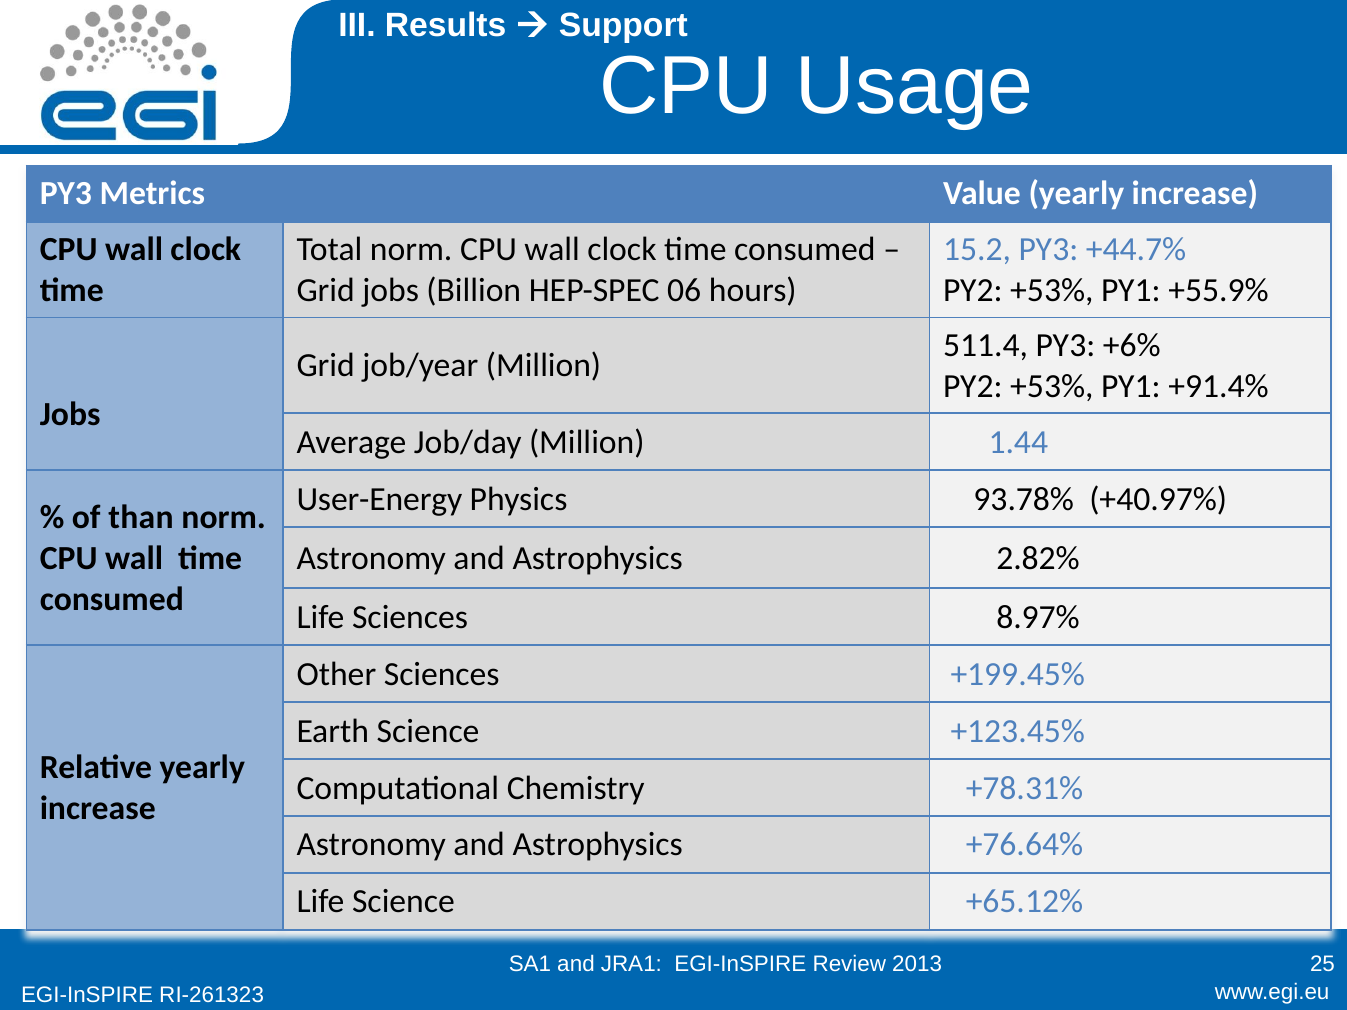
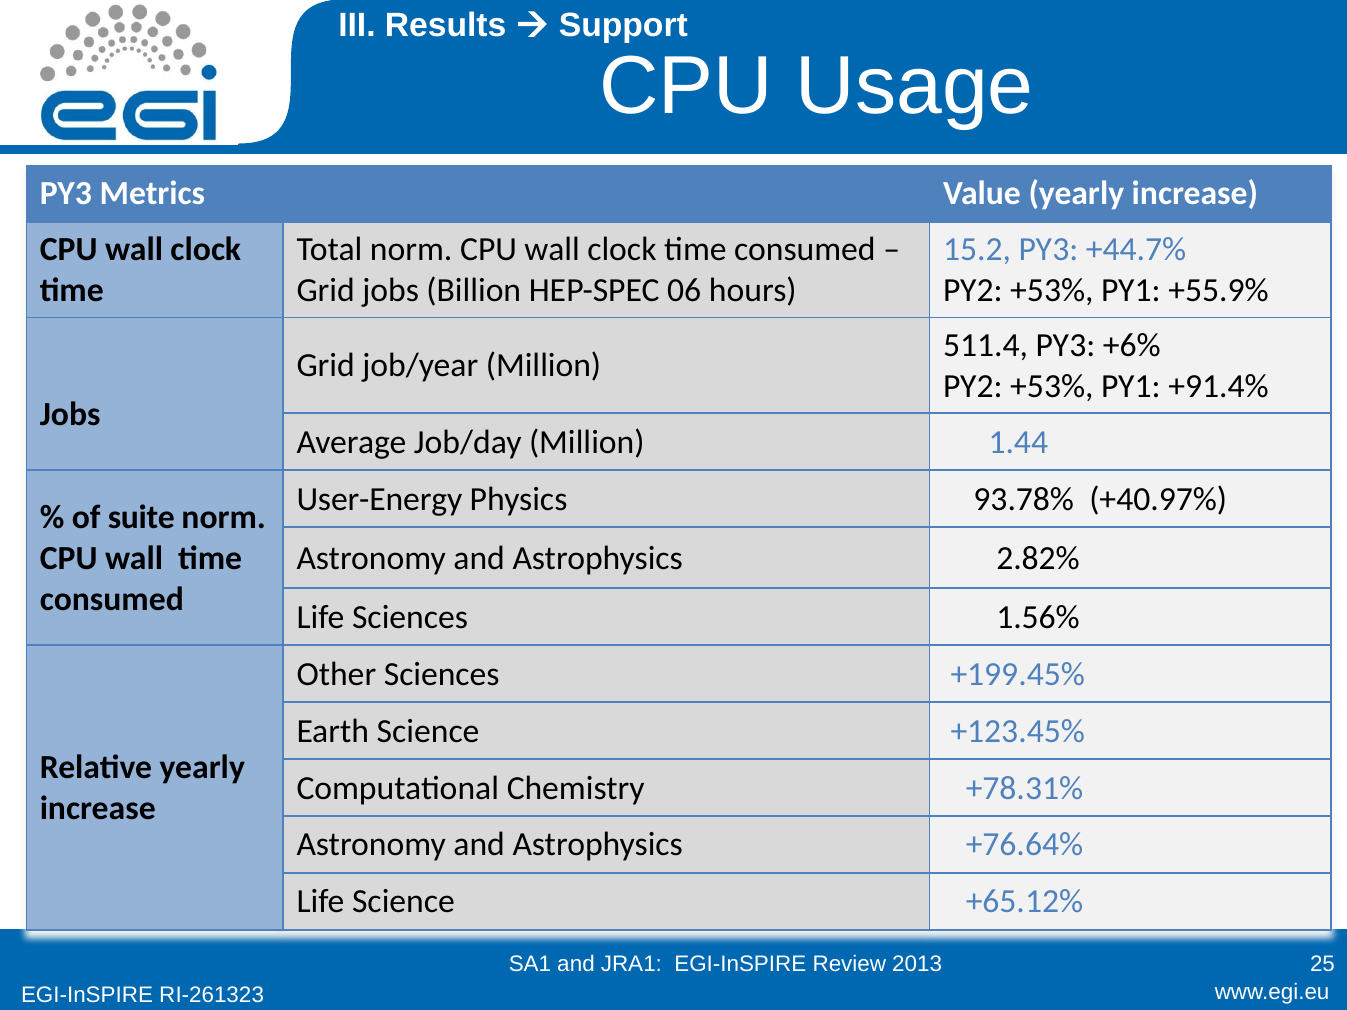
than: than -> suite (141, 517)
8.97%: 8.97% -> 1.56% (1038, 617)
